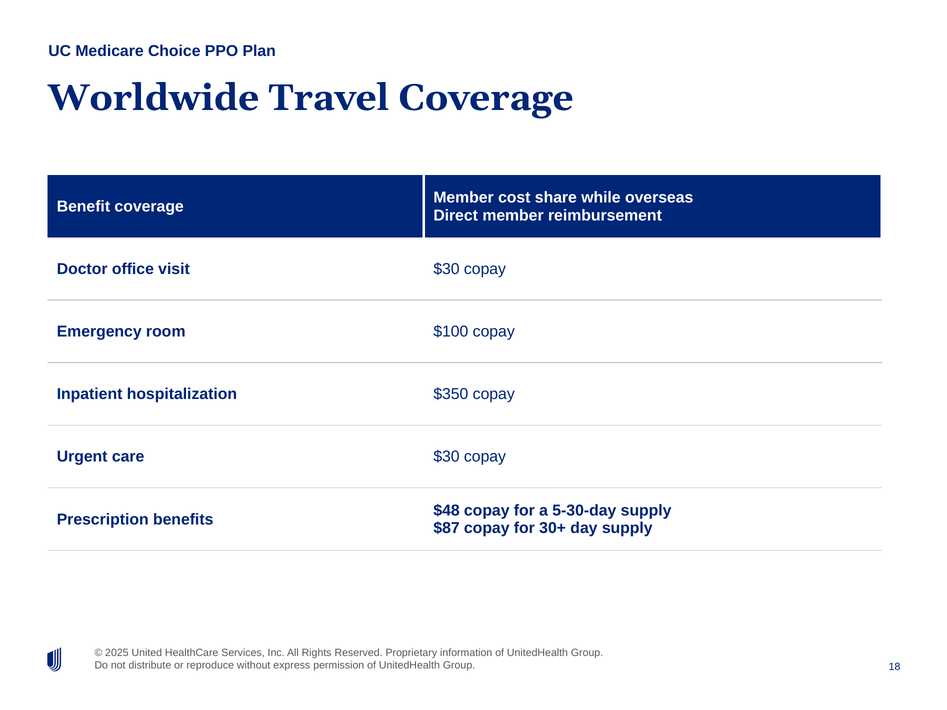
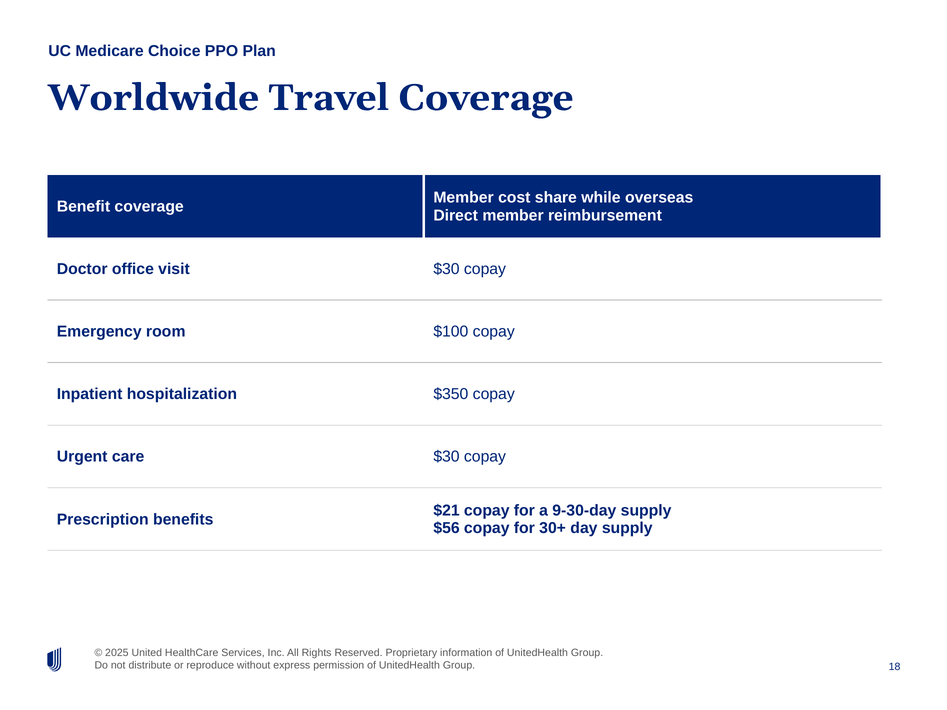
$48: $48 -> $21 (447, 511)
5-30-day: 5-30-day -> 9-30-day (584, 511)
$87: $87 -> $56 (447, 528)
